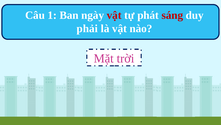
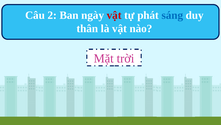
1: 1 -> 2 (52, 15)
sáng colour: red -> blue (172, 15)
phải: phải -> thân (87, 28)
